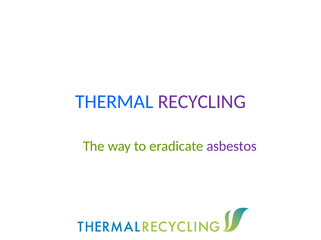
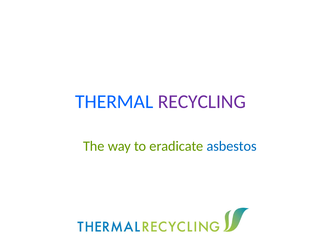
asbestos colour: purple -> blue (232, 147)
